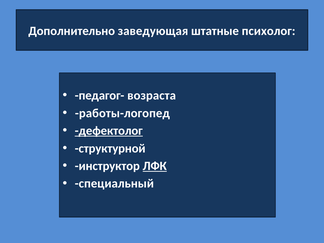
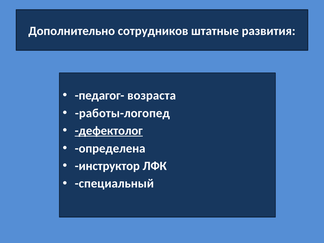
заведующая: заведующая -> сотрудников (153, 31)
психолог: психолог -> развития (269, 31)
структурной: структурной -> определена (110, 148)
ЛФК underline: present -> none (155, 166)
